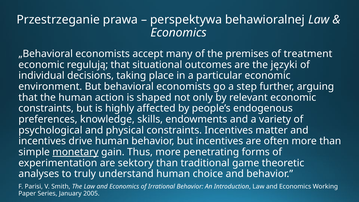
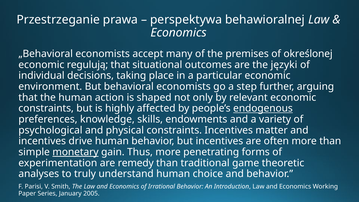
treatment: treatment -> określonej (308, 54)
endogenous underline: none -> present (263, 108)
sektory: sektory -> remedy (136, 163)
